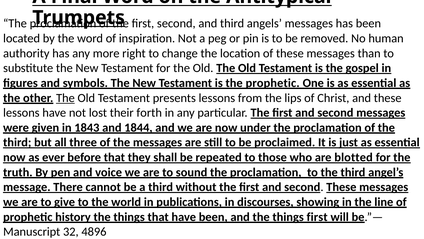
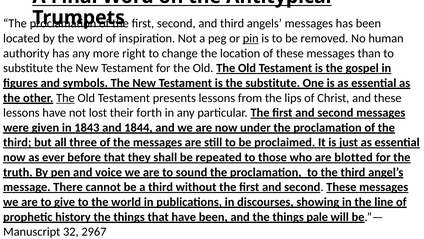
pin underline: none -> present (251, 38)
the prophetic: prophetic -> substitute (273, 83)
things first: first -> pale (317, 217)
4896: 4896 -> 2967 (94, 231)
